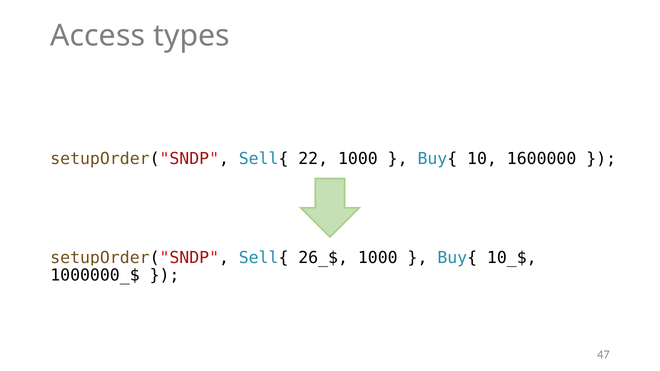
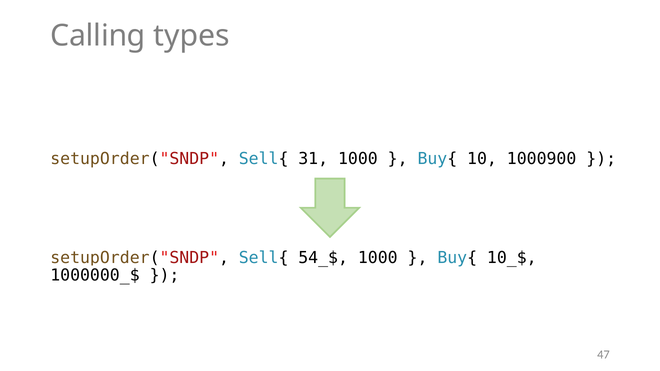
Access: Access -> Calling (98, 36)
22: 22 -> 31 (313, 159)
1600000: 1600000 -> 1000900 (542, 159)
26_$: 26_$ -> 54_$ (323, 258)
